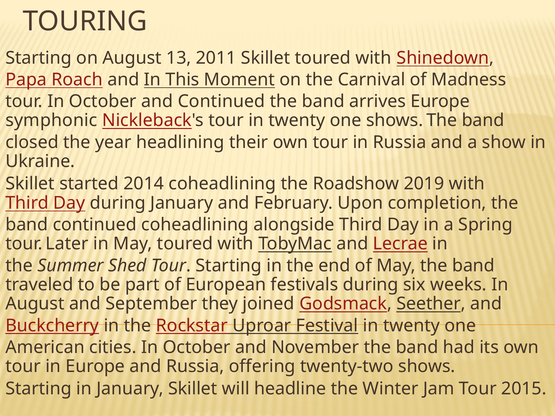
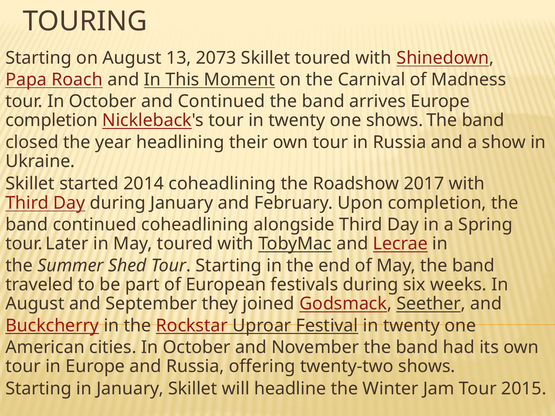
2011: 2011 -> 2073 (216, 58)
symphonic: symphonic -> completion (52, 121)
2019: 2019 -> 2017 (424, 184)
